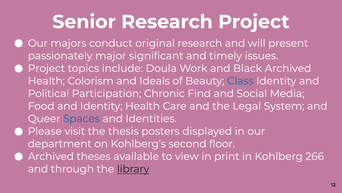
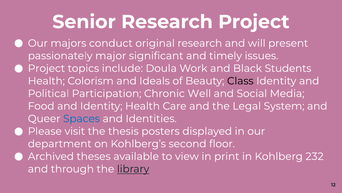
Black Archived: Archived -> Students (288, 68)
Class colour: blue -> black (240, 81)
Find: Find -> Well (199, 93)
266: 266 -> 232 (315, 156)
